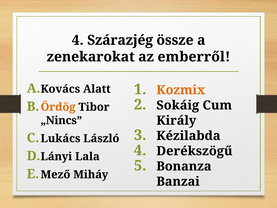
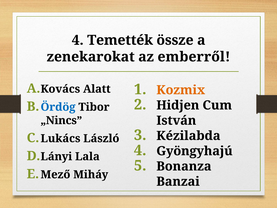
Szárazjég: Szárazjég -> Temették (120, 40)
Sokáig: Sokáig -> Hidjen (178, 105)
Ördög colour: orange -> blue (58, 107)
Király: Király -> István (176, 120)
Derékszögű: Derékszögű -> Gyöngyhajú (195, 151)
